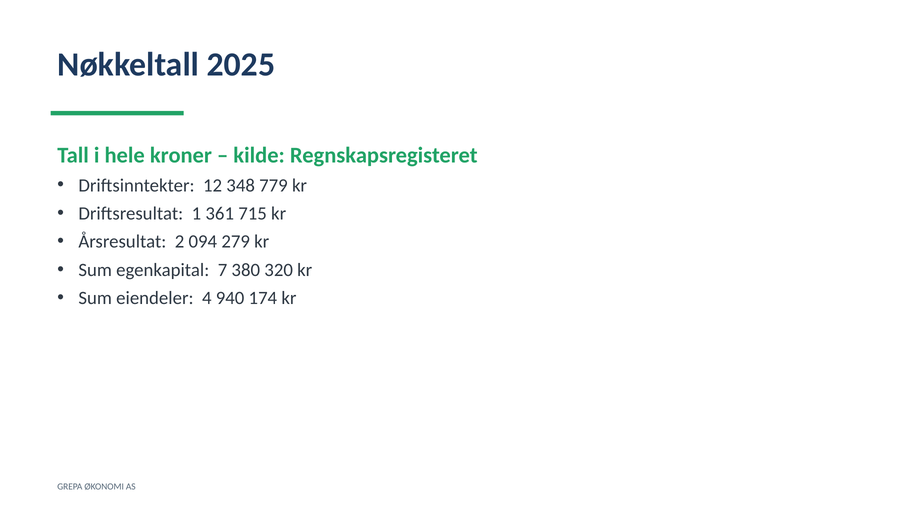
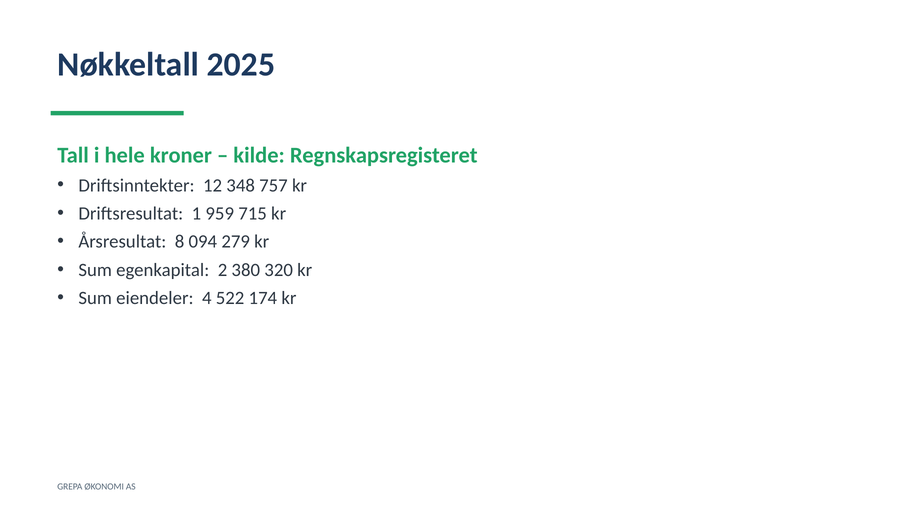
779: 779 -> 757 (273, 185)
361: 361 -> 959 (220, 213)
2: 2 -> 8 (180, 242)
7: 7 -> 2 (223, 270)
940: 940 -> 522 (230, 298)
